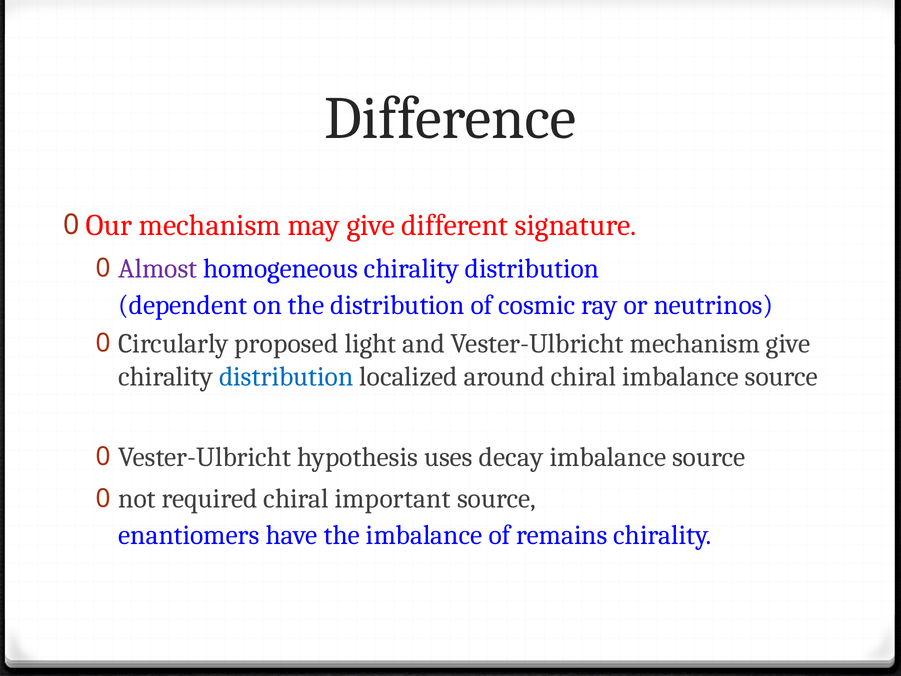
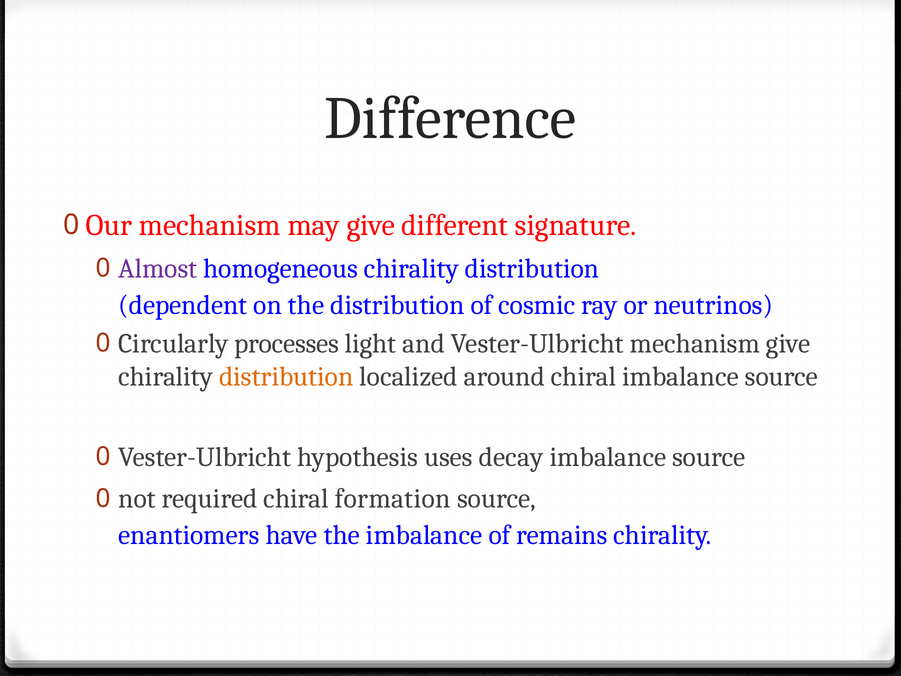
proposed: proposed -> processes (287, 343)
distribution colour: blue -> orange (286, 377)
important: important -> formation (393, 499)
